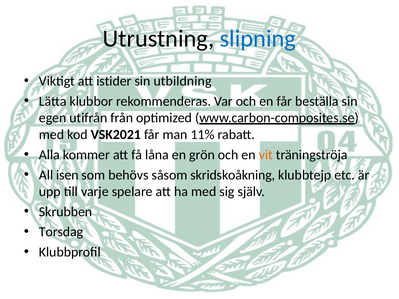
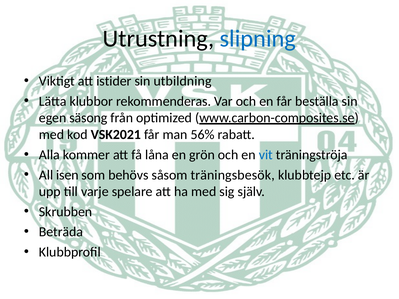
utifrån: utifrån -> säsong (88, 118)
11%: 11% -> 56% (203, 135)
vit colour: orange -> blue (266, 155)
skridskoåkning: skridskoåkning -> träningsbesök (233, 175)
Torsdag: Torsdag -> Beträda (61, 232)
